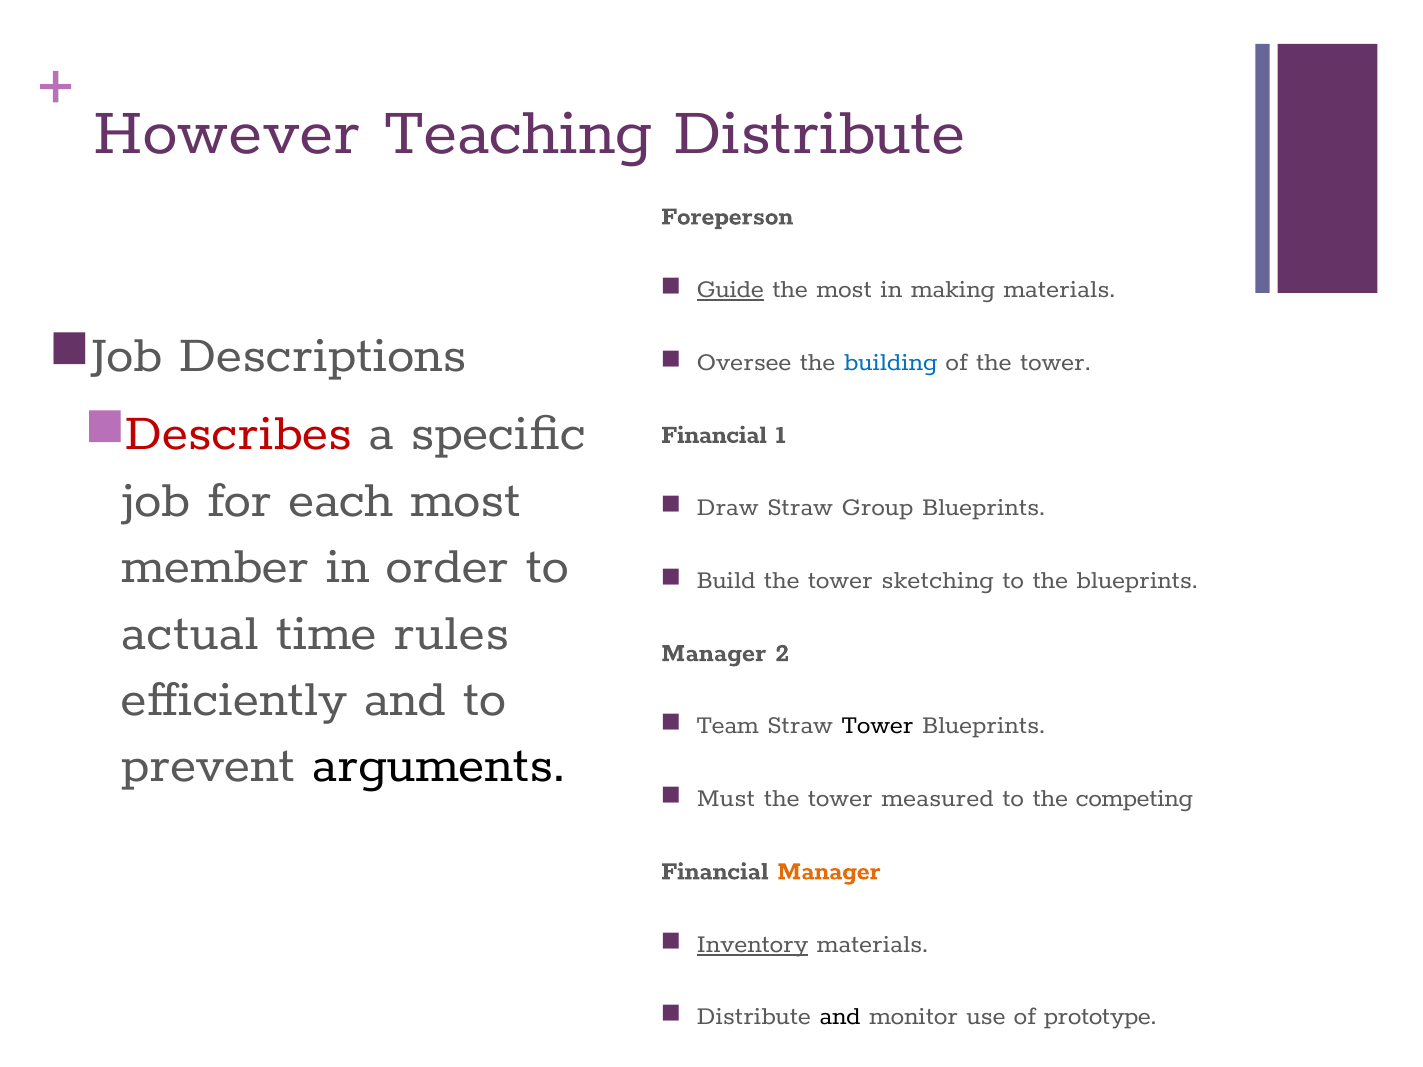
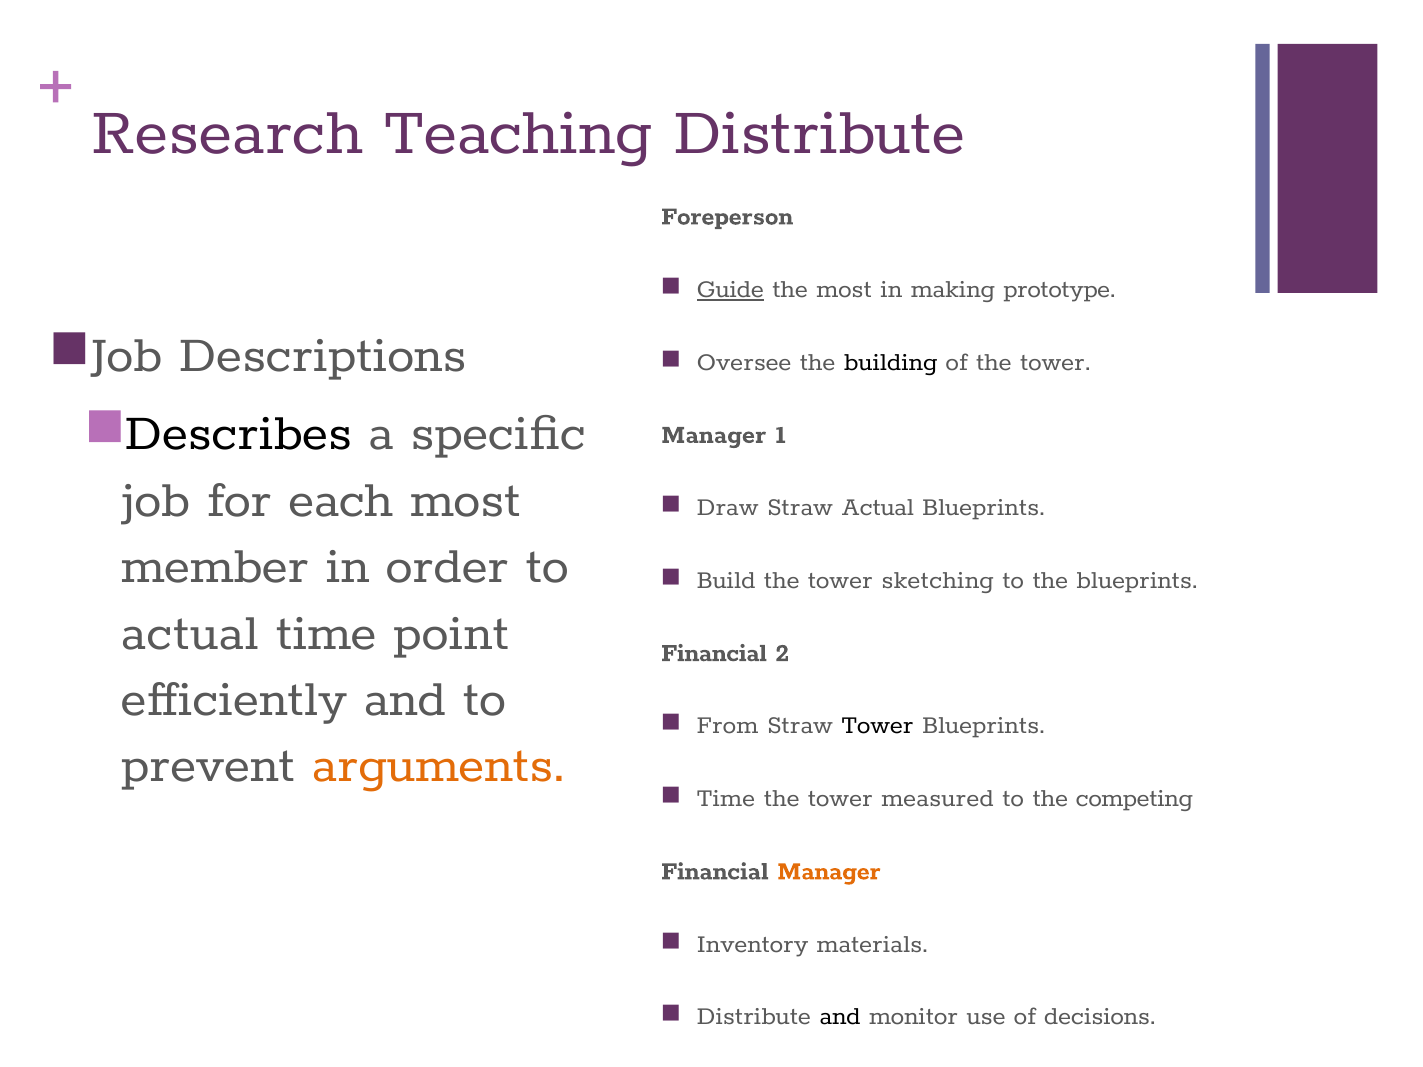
However: However -> Research (227, 130)
making materials: materials -> prototype (1060, 288)
building colour: blue -> black (891, 361)
Describes colour: red -> black (238, 432)
Financial: Financial -> Manager (714, 434)
Straw Group: Group -> Actual (878, 507)
rules: rules -> point (451, 631)
Manager: Manager -> Financial (714, 652)
Team: Team -> From (727, 725)
arguments colour: black -> orange (439, 764)
Must: Must -> Time (726, 798)
Inventory underline: present -> none (752, 943)
prototype: prototype -> decisions (1100, 1016)
